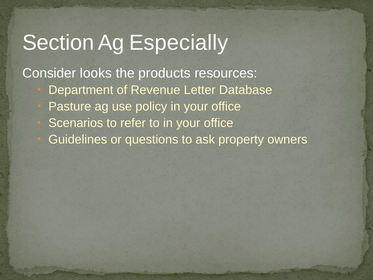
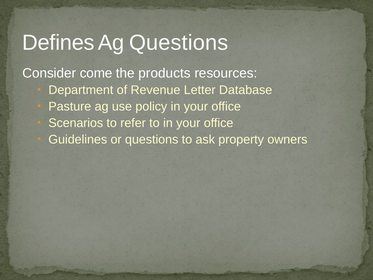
Section: Section -> Defines (58, 43)
Ag Especially: Especially -> Questions (179, 43)
looks: looks -> come (96, 73)
